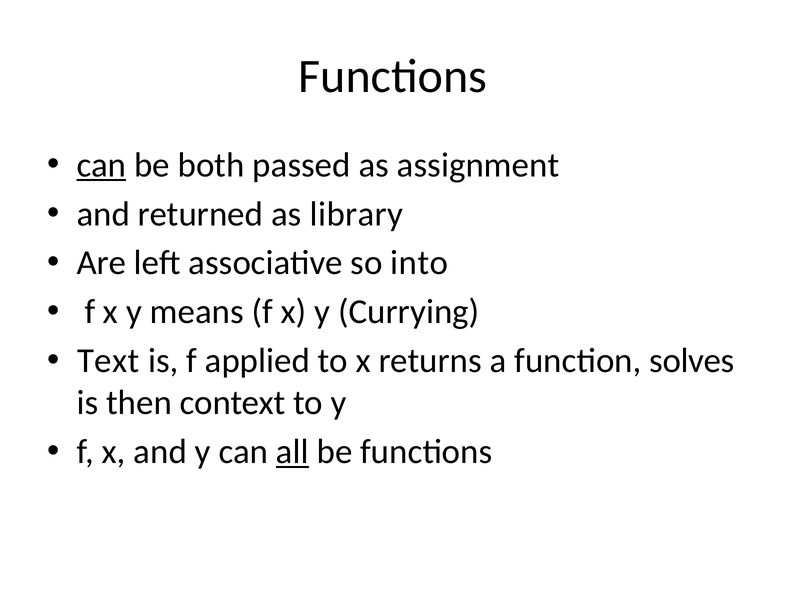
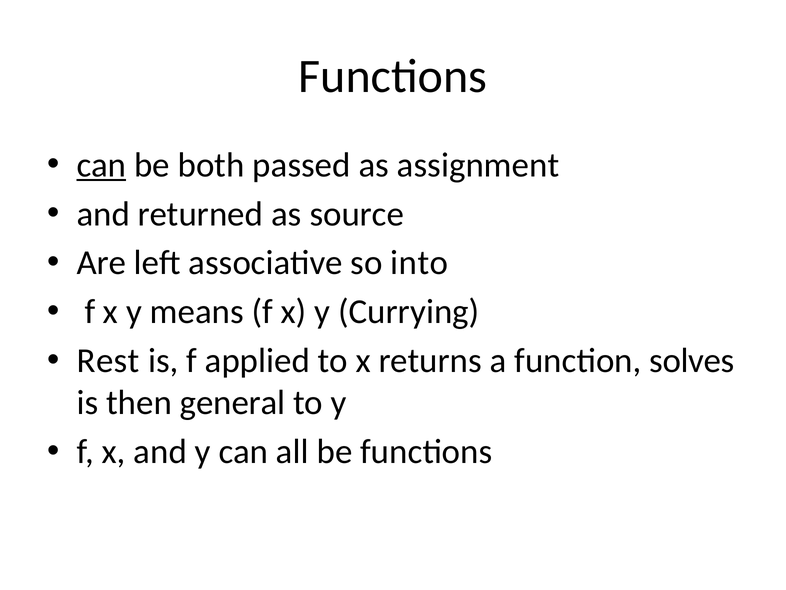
library: library -> source (357, 214)
Text: Text -> Rest (108, 361)
context: context -> general (233, 403)
all underline: present -> none (292, 451)
